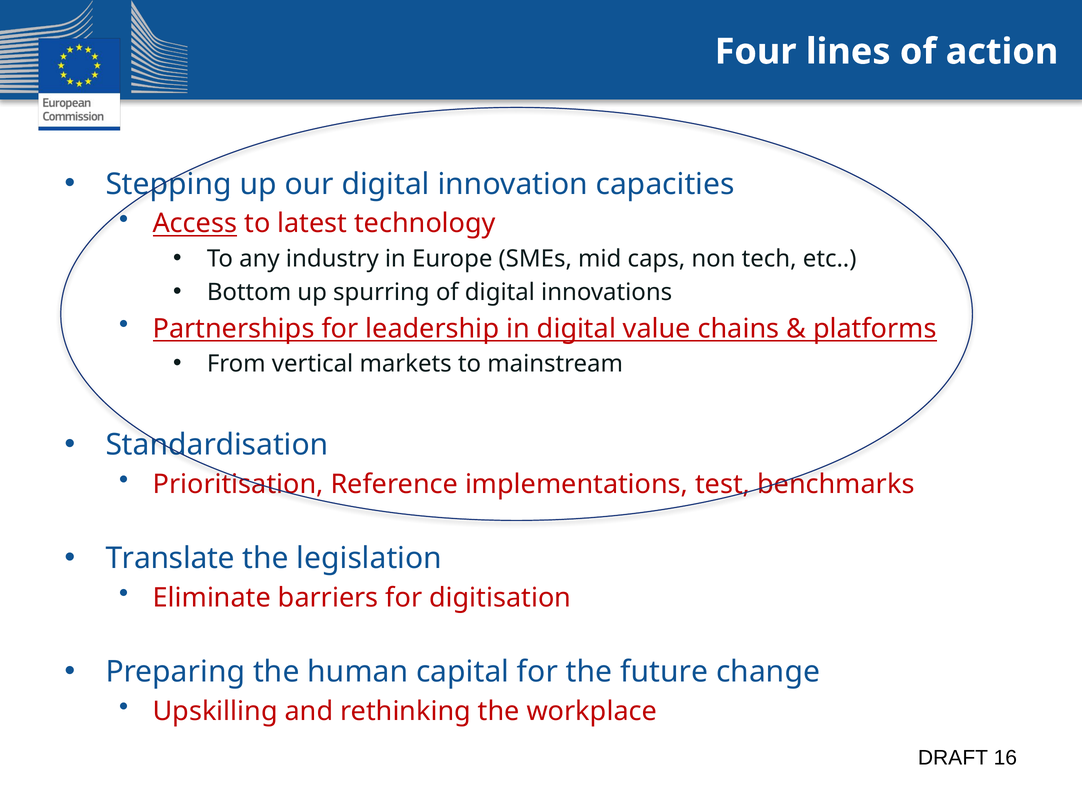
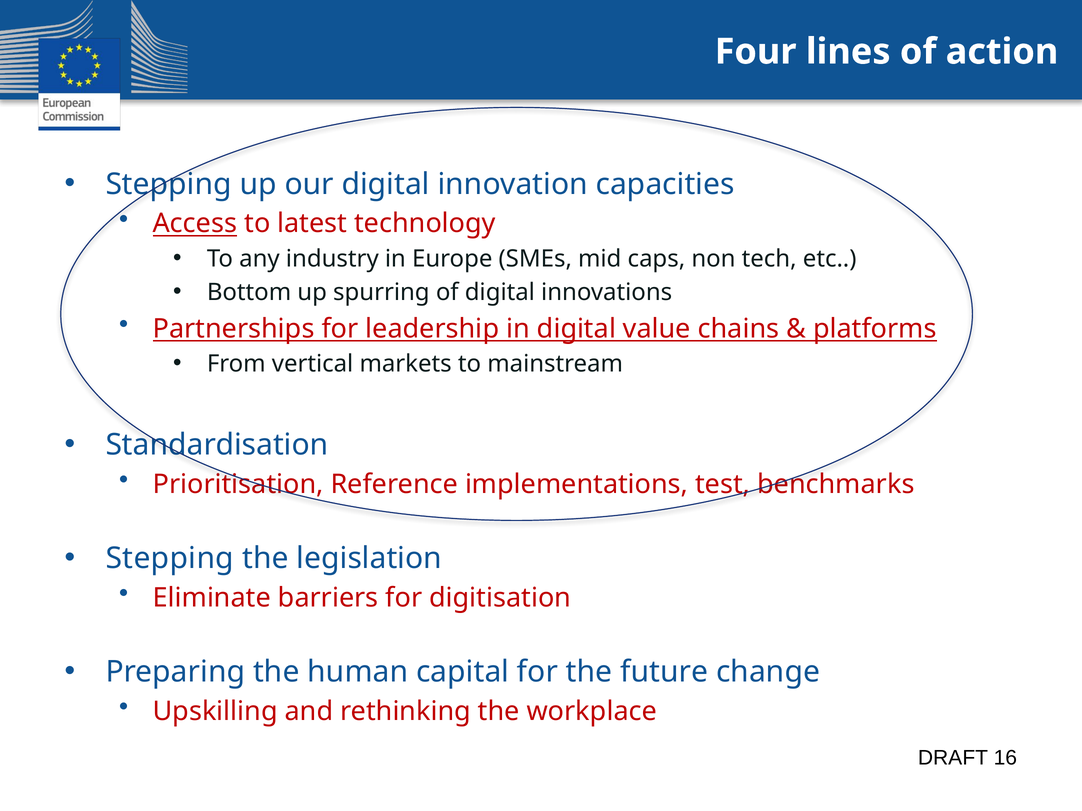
Translate: Translate -> Stepping (170, 559)
